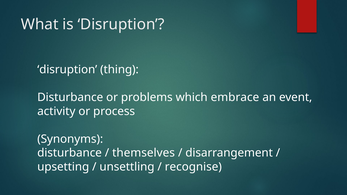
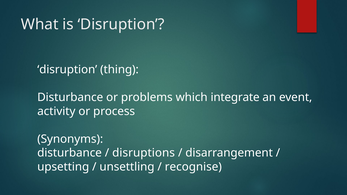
embrace: embrace -> integrate (235, 98)
themselves: themselves -> disruptions (144, 153)
